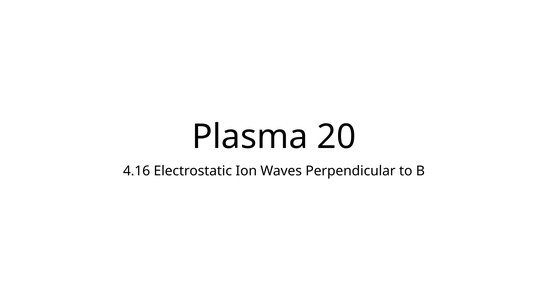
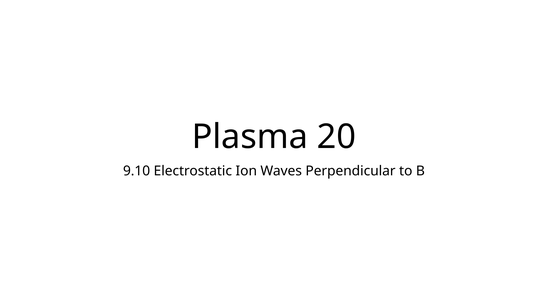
4.16: 4.16 -> 9.10 (137, 171)
